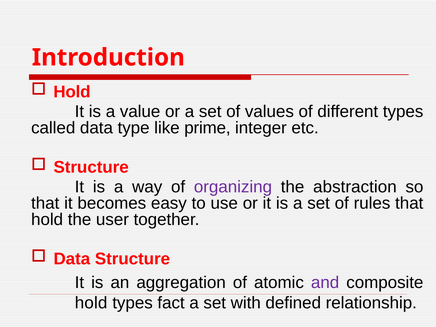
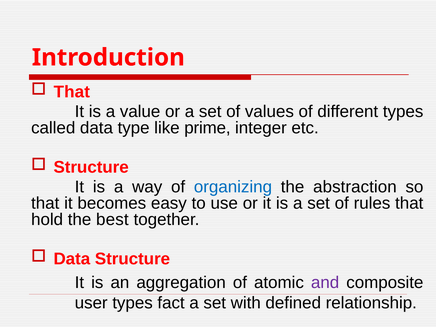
Hold: Hold -> That (72, 92)
organizing colour: purple -> blue (233, 187)
user: user -> best (112, 220)
hold: hold -> user (91, 303)
